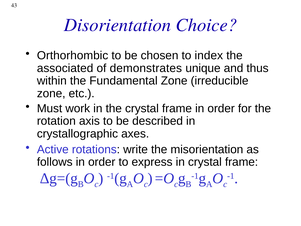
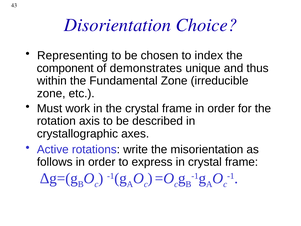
Orthorhombic: Orthorhombic -> Representing (73, 55)
associated: associated -> component (65, 68)
